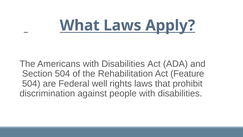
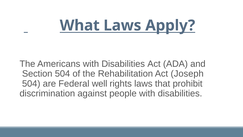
Feature: Feature -> Joseph (187, 74)
